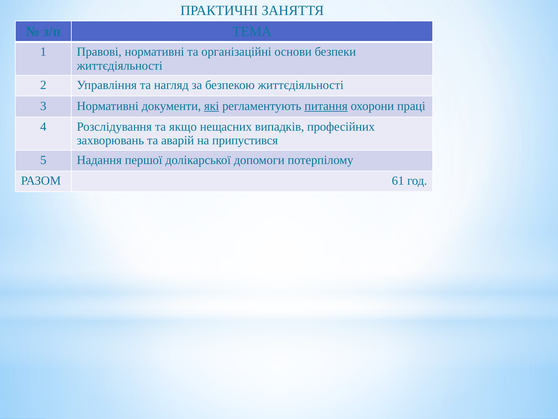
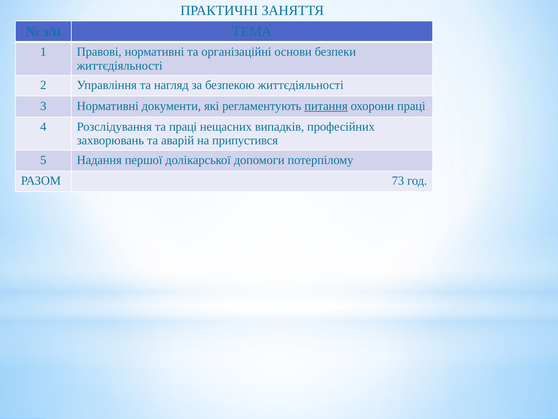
які underline: present -> none (212, 106)
та якщо: якщо -> праці (183, 127)
61: 61 -> 73 (398, 181)
